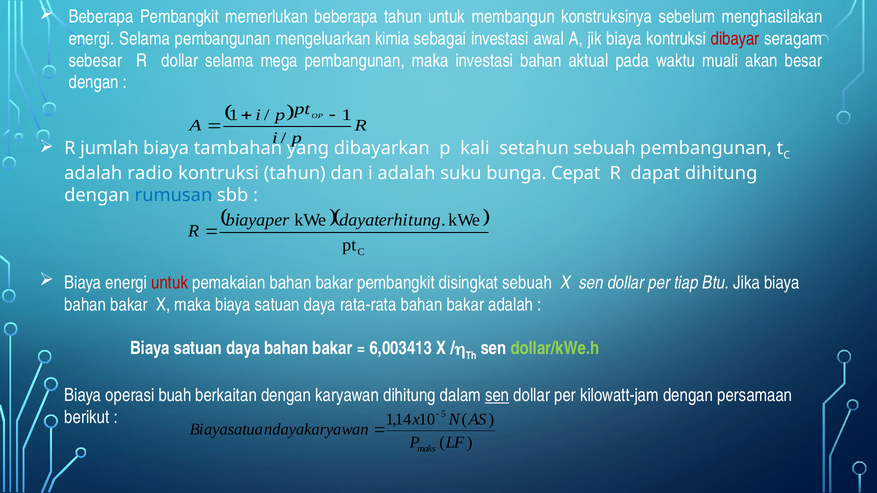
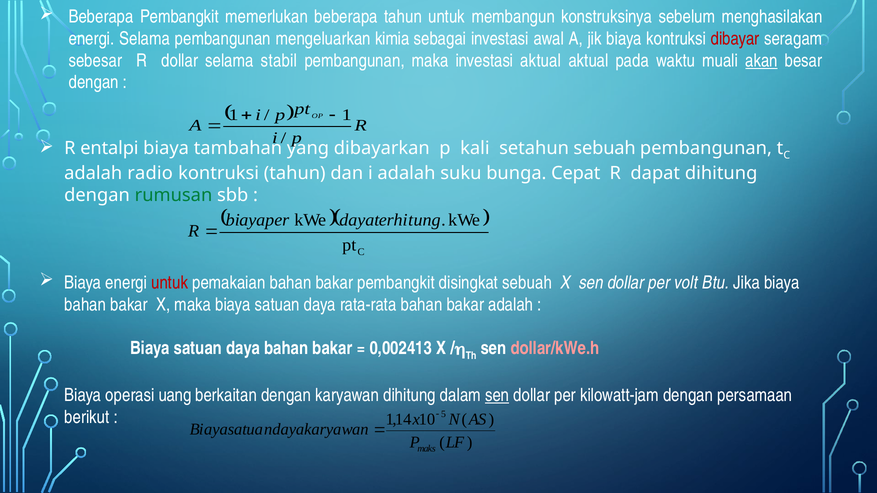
mega: mega -> stabil (279, 61)
investasi bahan: bahan -> aktual (541, 61)
akan underline: none -> present (761, 61)
jumlah: jumlah -> entalpi (109, 148)
rumusan colour: blue -> green (174, 195)
tiap: tiap -> volt (686, 283)
6,003413: 6,003413 -> 0,002413 (401, 349)
dollar/kWe.h colour: light green -> pink (555, 349)
buah: buah -> uang (175, 396)
